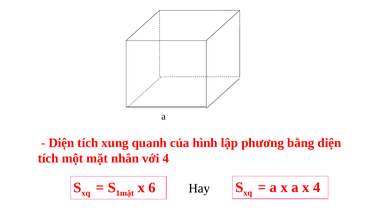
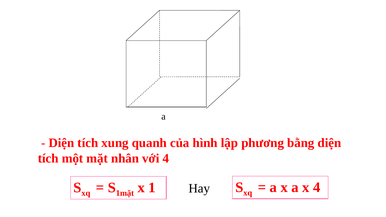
6: 6 -> 1 (152, 188)
